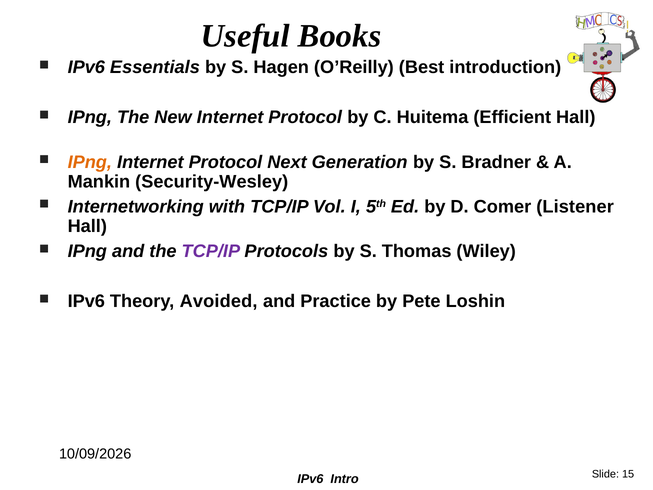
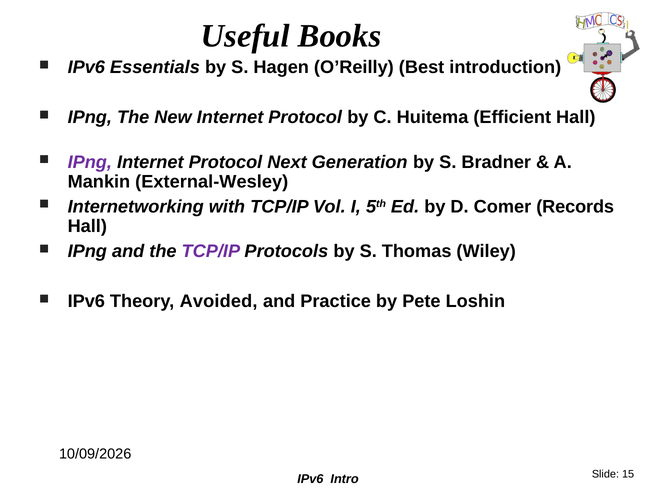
IPng colour: orange -> purple (90, 162)
Security-Wesley: Security-Wesley -> External-Wesley (212, 182)
Listener: Listener -> Records (575, 207)
